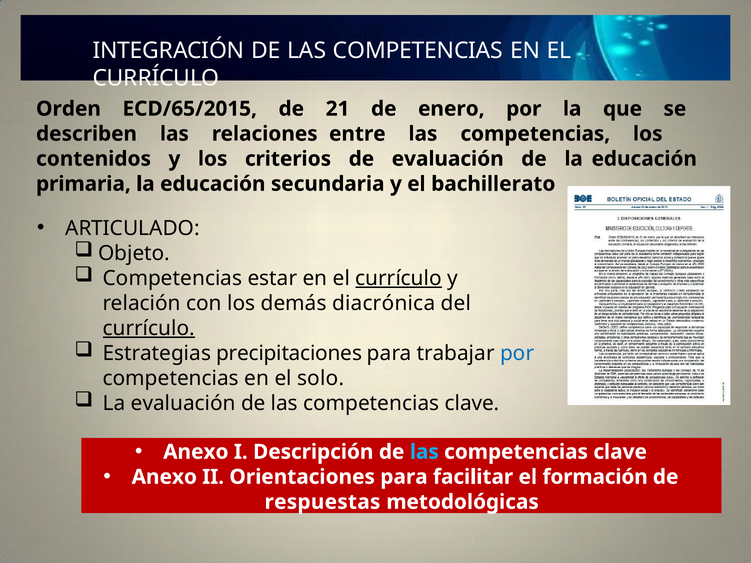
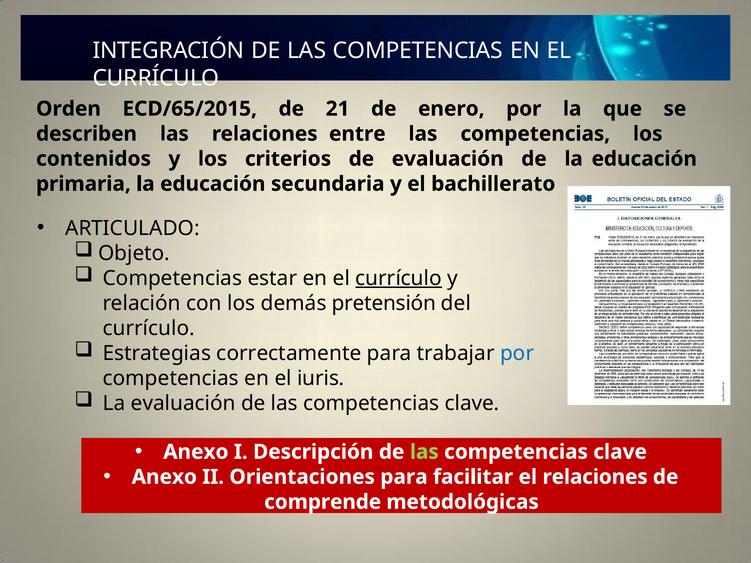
diacrónica: diacrónica -> pretensión (384, 303)
currículo underline: present -> none (149, 328)
precipitaciones: precipitaciones -> correctamente (289, 354)
solo: solo -> iuris (321, 379)
las colour: light blue -> light green (424, 452)
el formación: formación -> relaciones (595, 477)
respuestas: respuestas -> comprende (323, 502)
